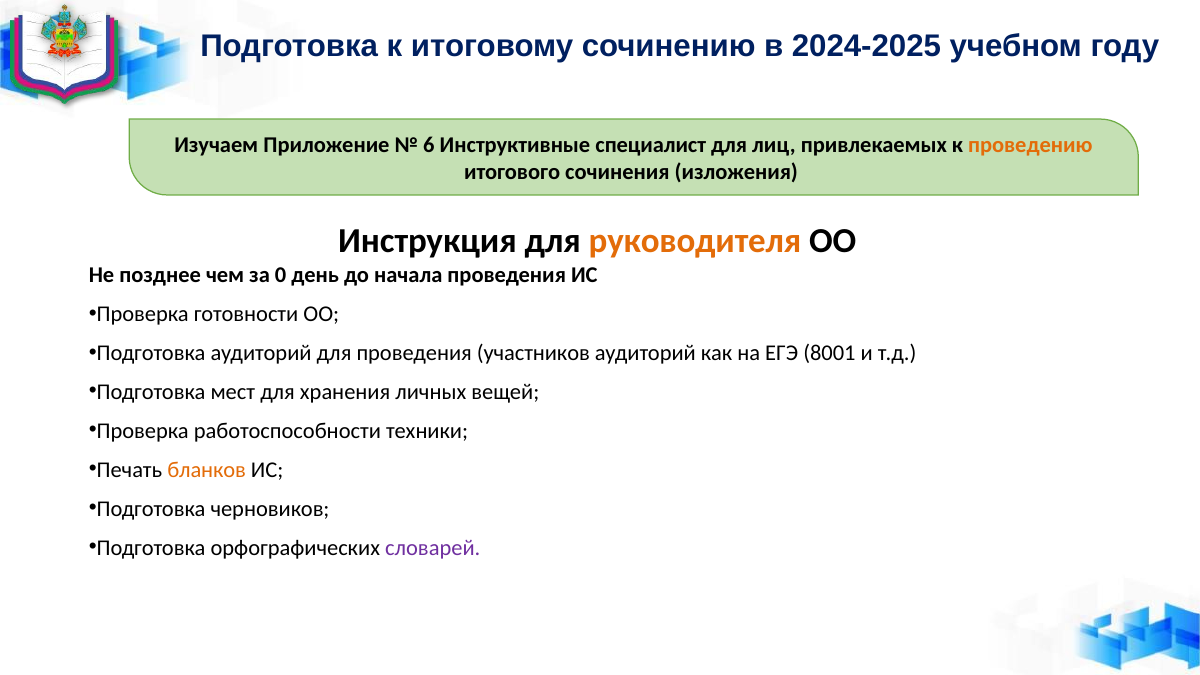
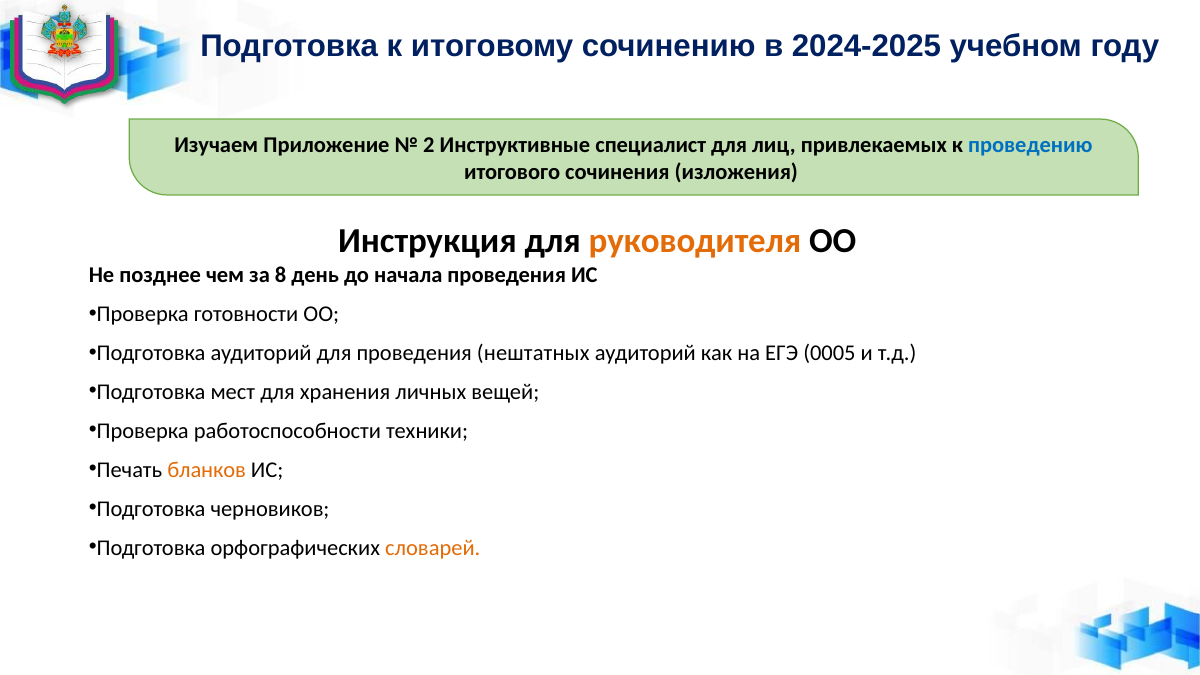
6: 6 -> 2 (429, 145)
проведению colour: orange -> blue (1030, 145)
0: 0 -> 8 (281, 275)
участников: участников -> нештатных (533, 353)
8001: 8001 -> 0005 (829, 353)
словарей colour: purple -> orange (433, 548)
